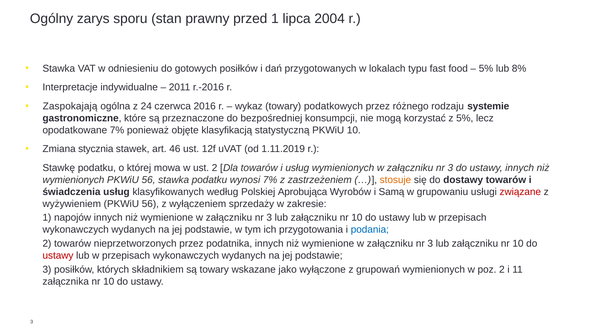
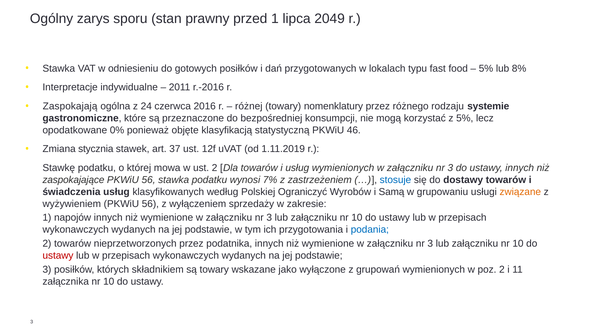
2004: 2004 -> 2049 (330, 19)
wykaz: wykaz -> różnej (249, 106)
podatkowych: podatkowych -> nomenklatury (333, 106)
opodatkowane 7%: 7% -> 0% (117, 130)
PKWiU 10: 10 -> 46 (354, 130)
46: 46 -> 37 (175, 149)
wymienionych: wymienionych -> zaspokajające (73, 180)
stosuje colour: orange -> blue (395, 180)
Aprobująca: Aprobująca -> Ograniczyć (303, 192)
związane colour: red -> orange (520, 192)
